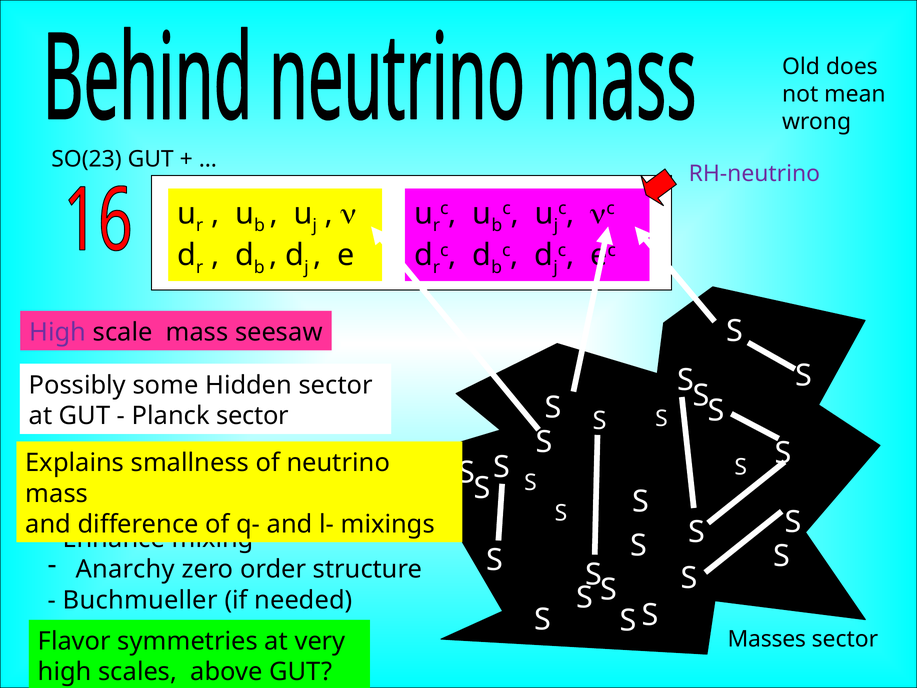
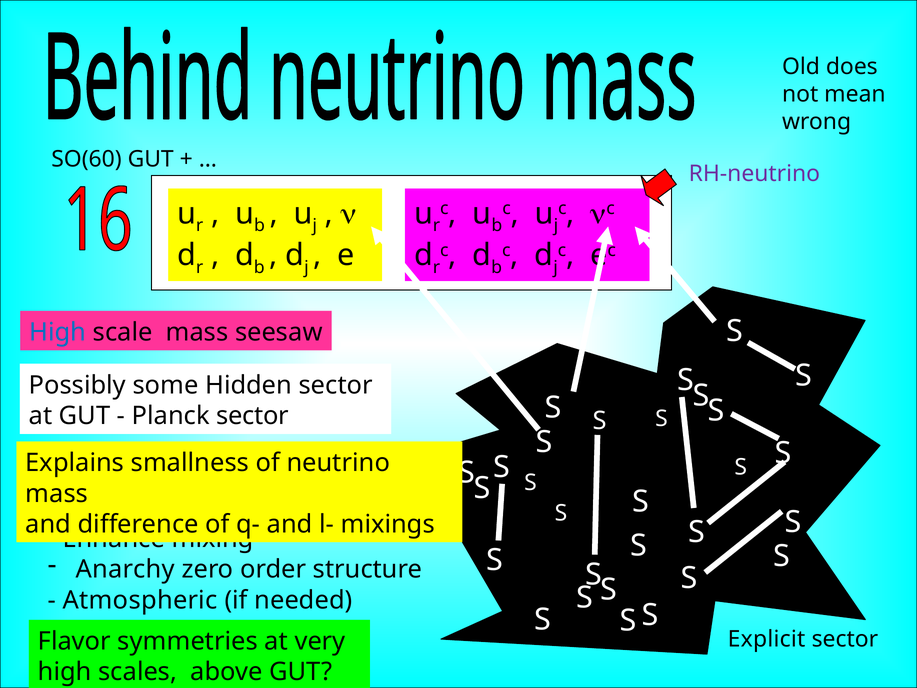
SO(23: SO(23 -> SO(60 (86, 159)
High colour: purple -> blue (58, 332)
Buchmueller: Buchmueller -> Atmospheric (140, 600)
Masses: Masses -> Explicit (767, 639)
